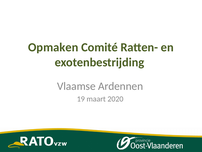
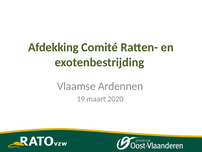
Opmaken: Opmaken -> Afdekking (53, 47)
